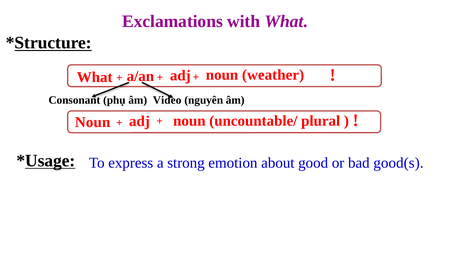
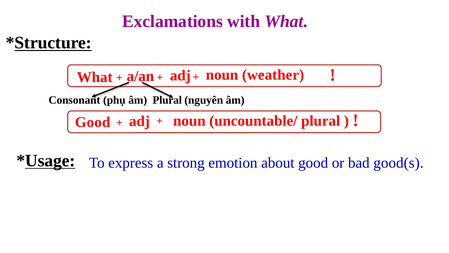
Video: Video -> Plural (167, 100)
Noun: Noun -> Good (93, 122)
